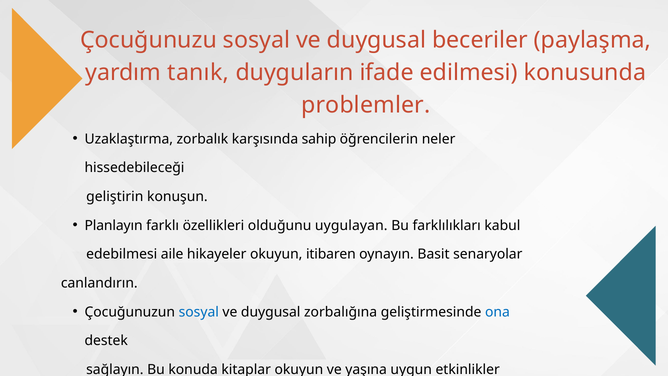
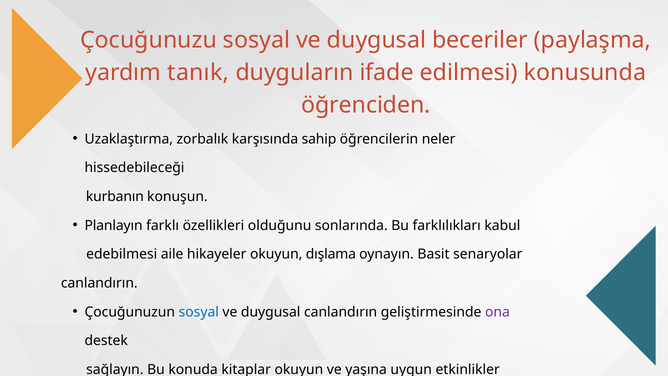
problemler: problemler -> öğrenciden (366, 105)
geliştirin: geliştirin -> kurbanın (115, 197)
uygulayan: uygulayan -> sonlarında (351, 225)
itibaren: itibaren -> dışlama (331, 254)
duygusal zorbalığına: zorbalığına -> canlandırın (341, 312)
ona colour: blue -> purple (497, 312)
